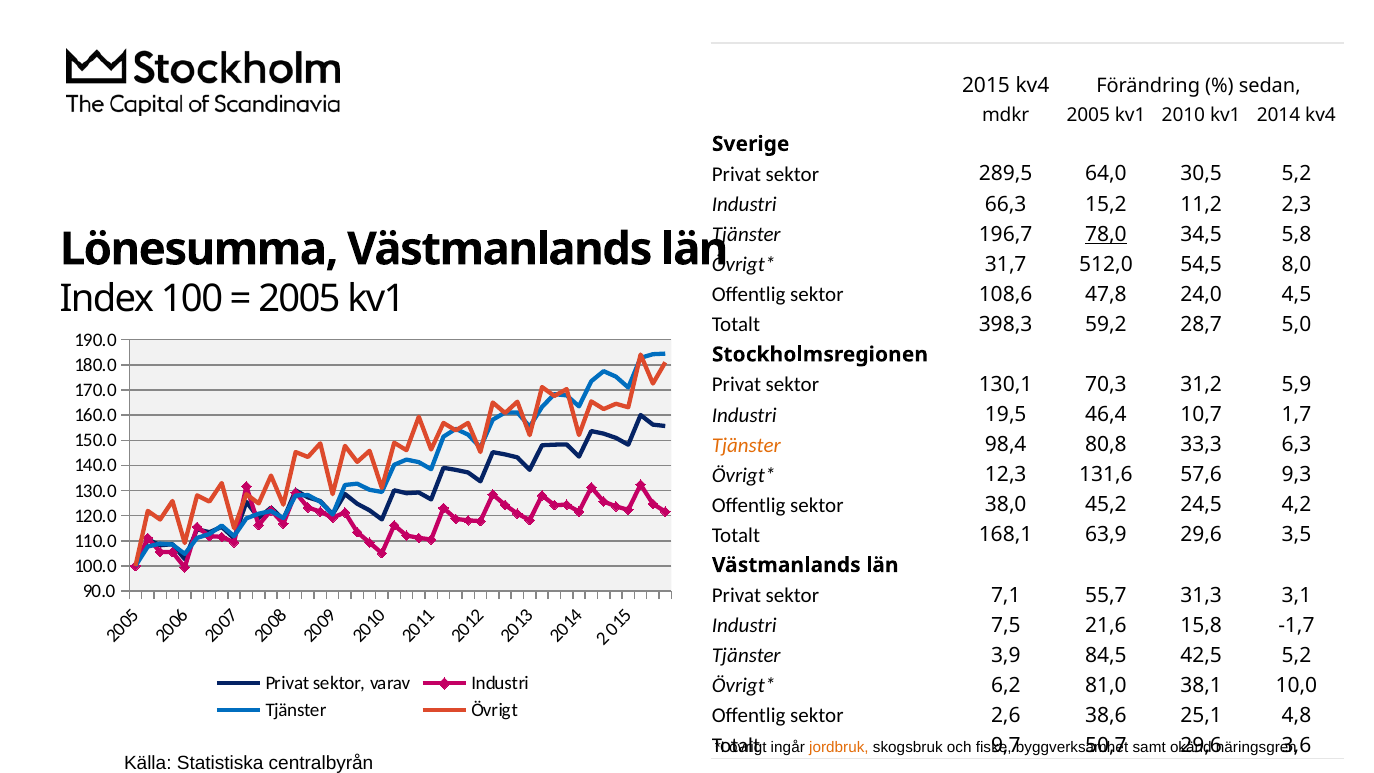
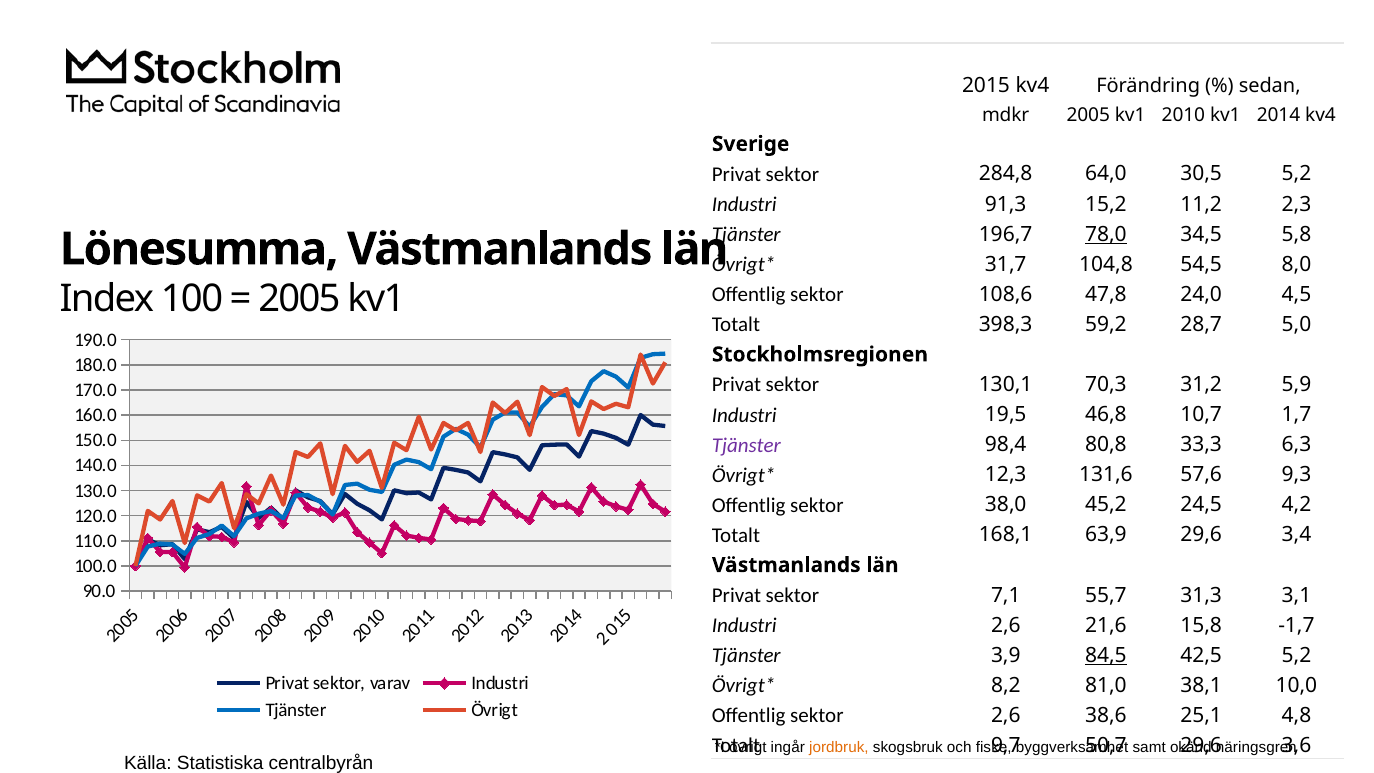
289,5: 289,5 -> 284,8 (1006, 174)
66,3: 66,3 -> 91,3 (1006, 204)
512,0: 512,0 -> 104,8 (1106, 264)
46,4: 46,4 -> 46,8 (1106, 415)
Tjänster colour: orange -> purple (746, 445)
3,5: 3,5 -> 3,4 (1296, 535)
Industri 7,5: 7,5 -> 2,6 (1006, 625)
84,5 underline: none -> present (1106, 655)
6,2: 6,2 -> 8,2 (1006, 685)
